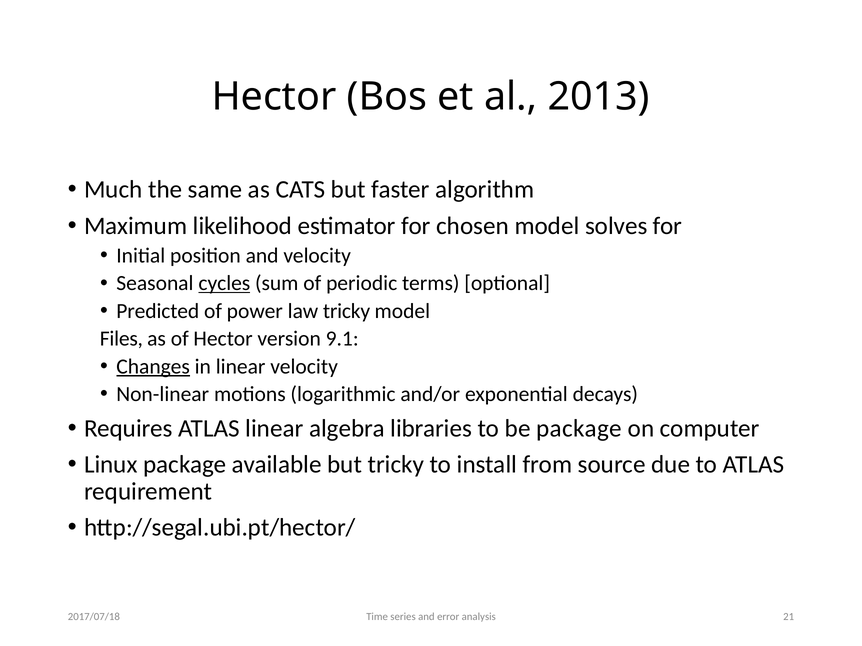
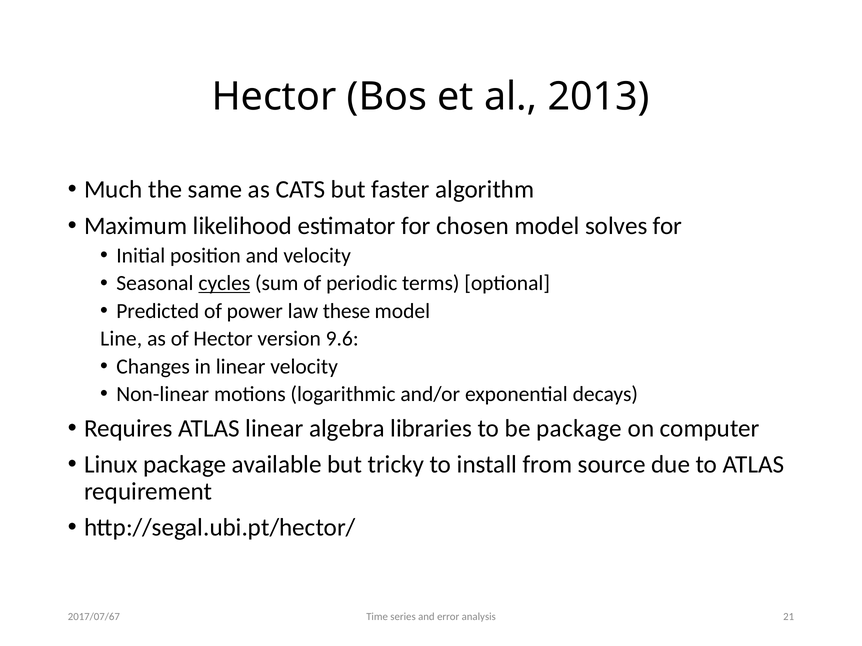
law tricky: tricky -> these (347, 311)
Files: Files -> Line (121, 339)
9.1: 9.1 -> 9.6 (342, 339)
Changes underline: present -> none (153, 367)
2017/07/18: 2017/07/18 -> 2017/07/67 (94, 617)
